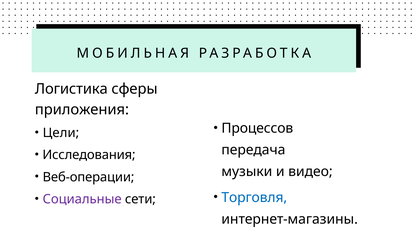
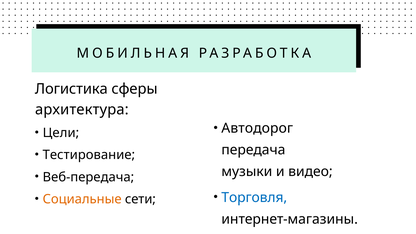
приложения: приложения -> архитектура (82, 110)
Процессов: Процессов -> Автодорог (257, 128)
Исследования: Исследования -> Тестирование (89, 155)
Веб-операции: Веб-операции -> Веб-передача (88, 177)
Социальные colour: purple -> orange (82, 199)
